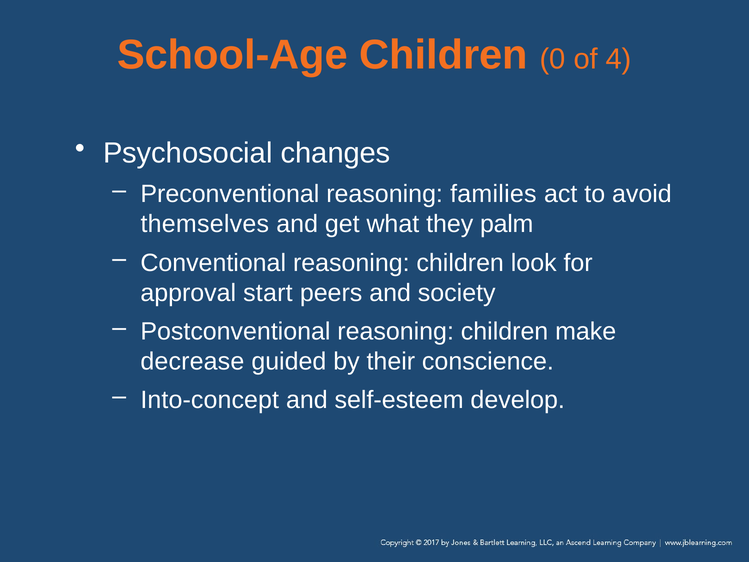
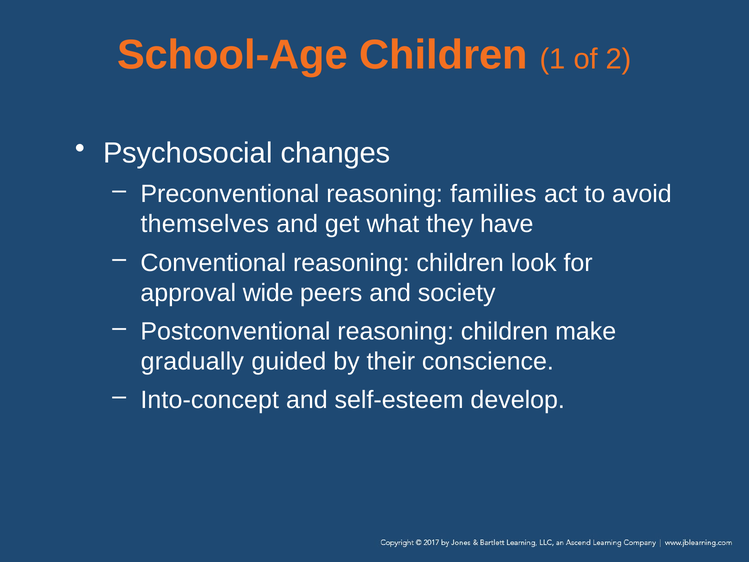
0: 0 -> 1 (553, 59)
4: 4 -> 2 (619, 59)
palm: palm -> have (507, 224)
start: start -> wide (268, 293)
decrease: decrease -> gradually (192, 361)
